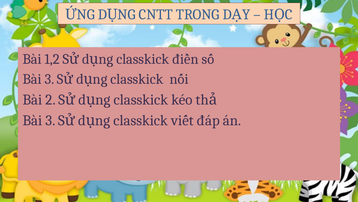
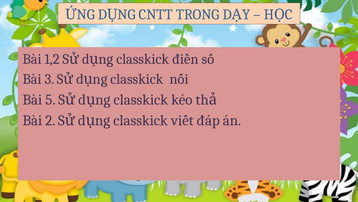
2: 2 -> 5 (50, 99)
3: 3 -> 2 (50, 120)
